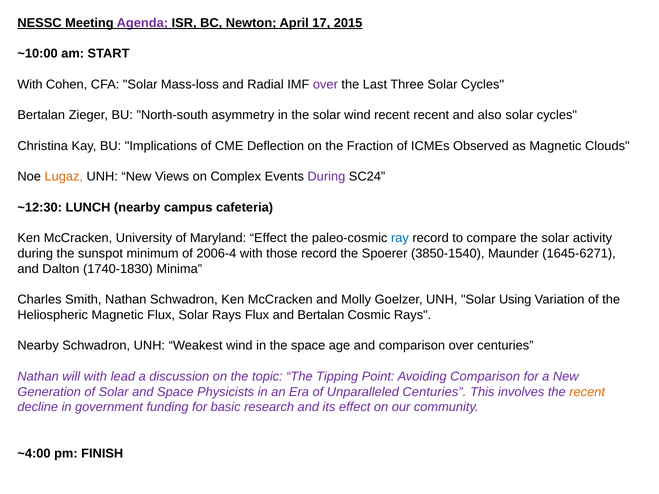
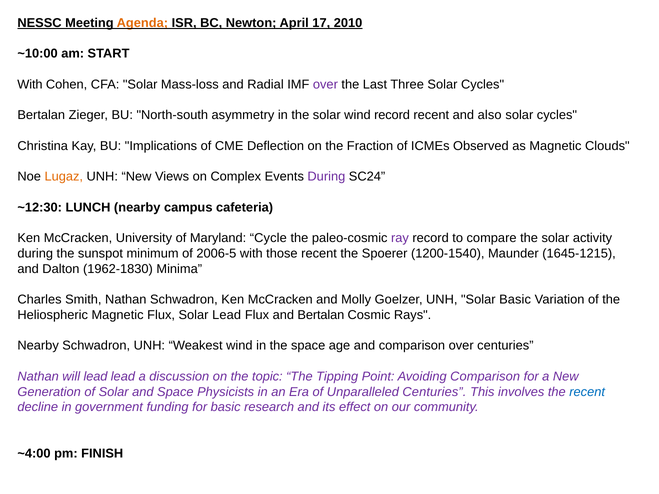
Agenda colour: purple -> orange (142, 23)
2015: 2015 -> 2010 (348, 23)
wind recent: recent -> record (392, 115)
Maryland Effect: Effect -> Cycle (268, 238)
ray colour: blue -> purple (400, 238)
2006-4: 2006-4 -> 2006-5 (216, 254)
those record: record -> recent (319, 254)
3850-1540: 3850-1540 -> 1200-1540 (448, 254)
1645-6271: 1645-6271 -> 1645-1215 (579, 254)
1740-1830: 1740-1830 -> 1962-1830 (118, 269)
Solar Using: Using -> Basic (515, 300)
Solar Rays: Rays -> Lead (227, 315)
will with: with -> lead (96, 377)
recent colour: orange -> blue (587, 392)
